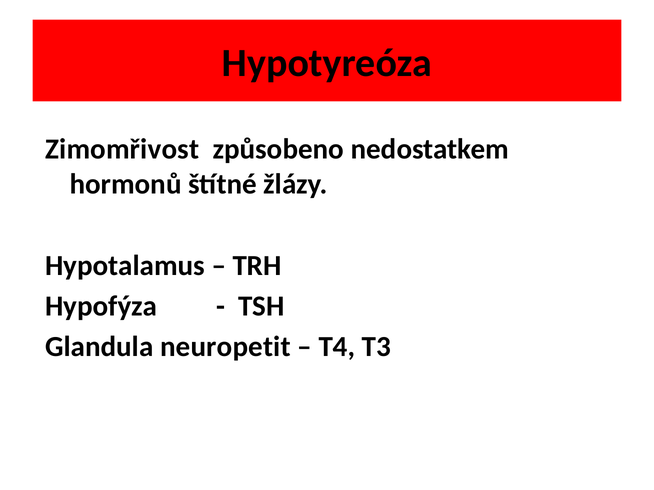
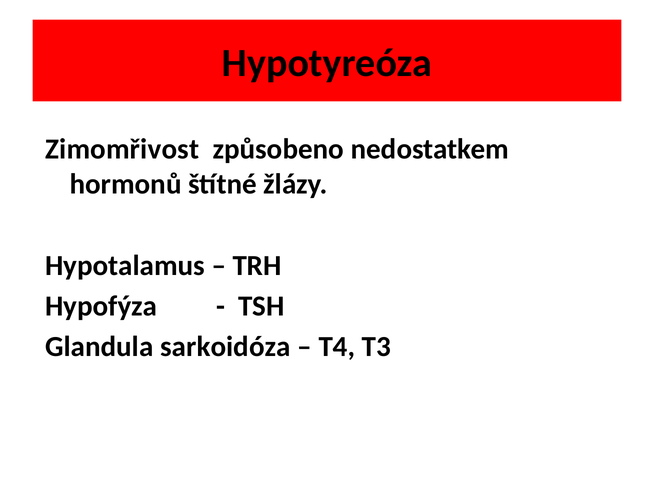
neuropetit: neuropetit -> sarkoidóza (225, 347)
